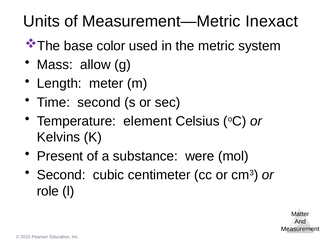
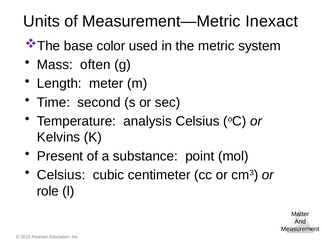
allow: allow -> often (95, 65)
element: element -> analysis (148, 121)
were: were -> point (200, 156)
Second: Second -> Celsius (61, 175)
